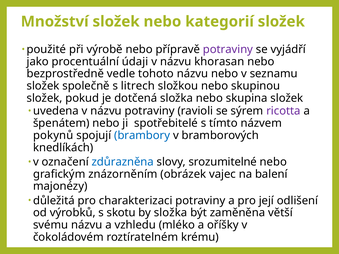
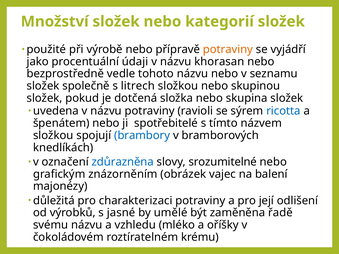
potraviny colour: purple -> orange (228, 49)
ricotta colour: purple -> blue (283, 111)
pokynů: pokynů -> složkou (53, 136)
skotu: skotu -> jasné (121, 213)
by složka: složka -> umělé (171, 213)
větší: větší -> řadě (280, 213)
